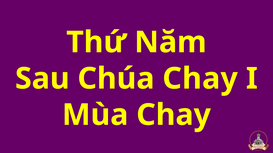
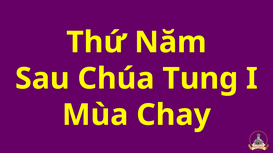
Chúa Chay: Chay -> Tung (200, 79)
